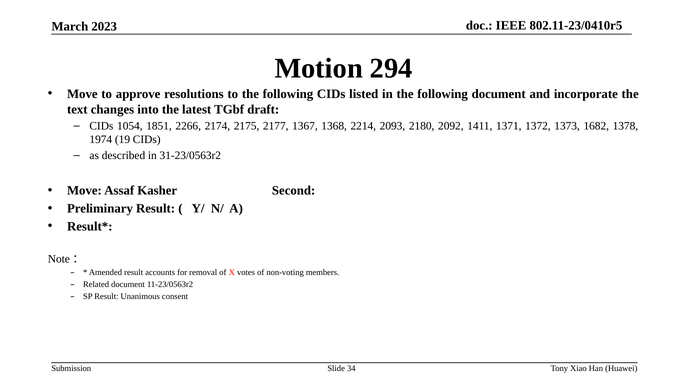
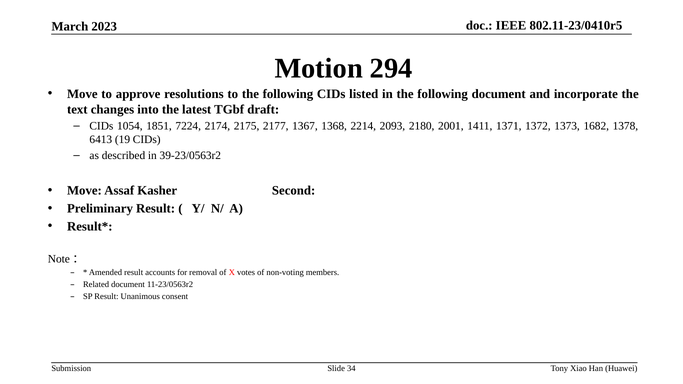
2266: 2266 -> 7224 (188, 126)
2092: 2092 -> 2001 (451, 126)
1974: 1974 -> 6413 (101, 140)
31-23/0563r2: 31-23/0563r2 -> 39-23/0563r2 (190, 156)
